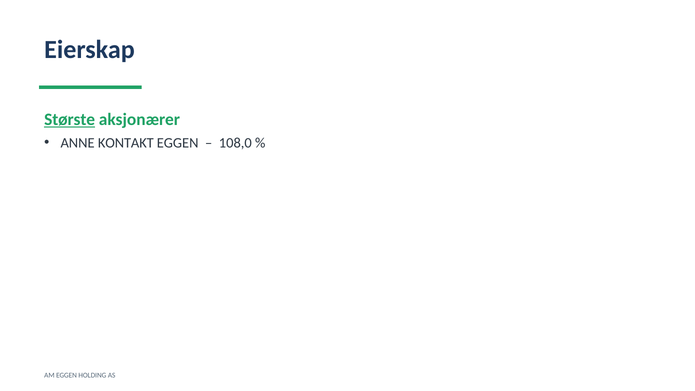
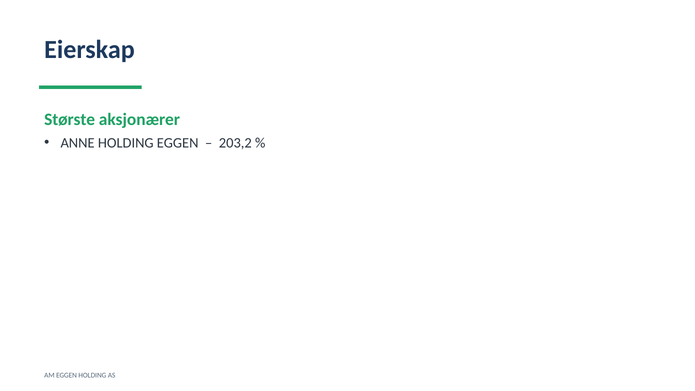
Største underline: present -> none (70, 120)
ANNE KONTAKT: KONTAKT -> HOLDING (126, 143)
108,0: 108,0 -> 203,2 (235, 143)
